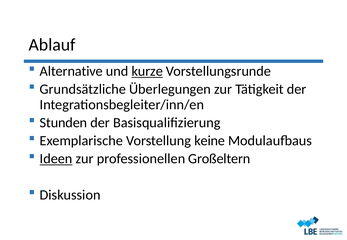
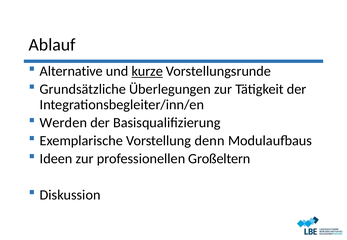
Stunden: Stunden -> Werden (63, 123)
keine: keine -> denn (210, 141)
Ideen underline: present -> none (56, 159)
